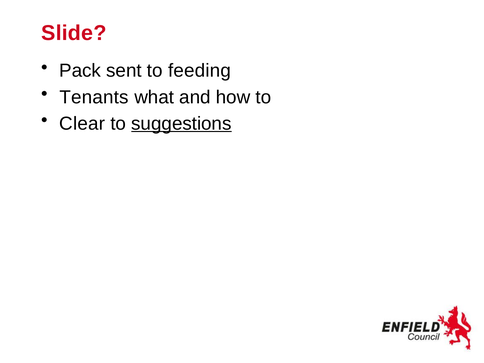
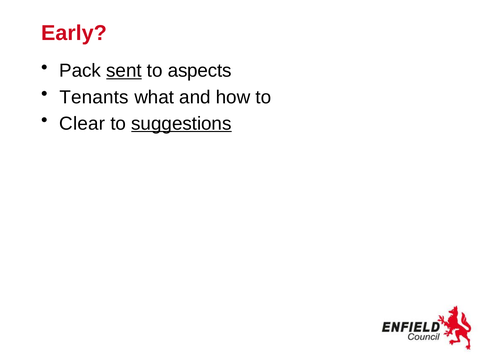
Slide: Slide -> Early (74, 33)
sent underline: none -> present (124, 71)
feeding: feeding -> aspects (200, 71)
